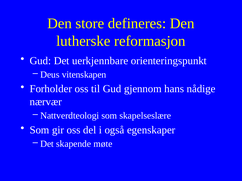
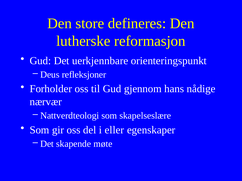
vitenskapen: vitenskapen -> refleksjoner (84, 75)
også: også -> eller (114, 130)
